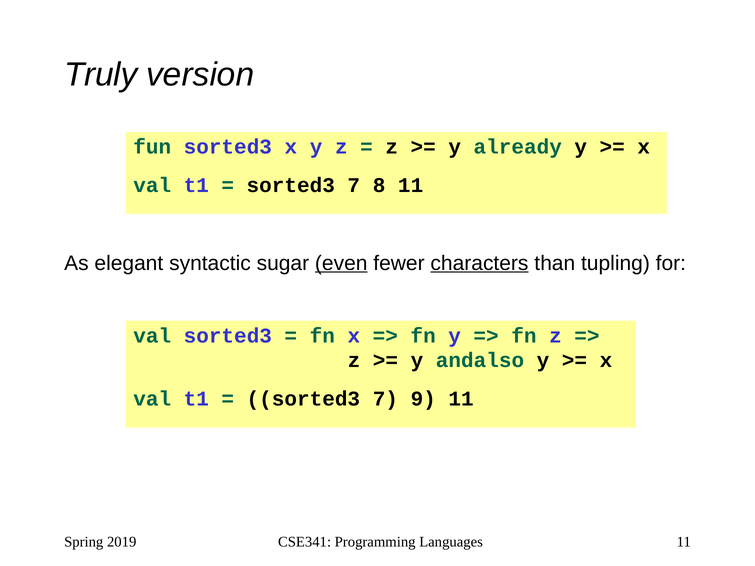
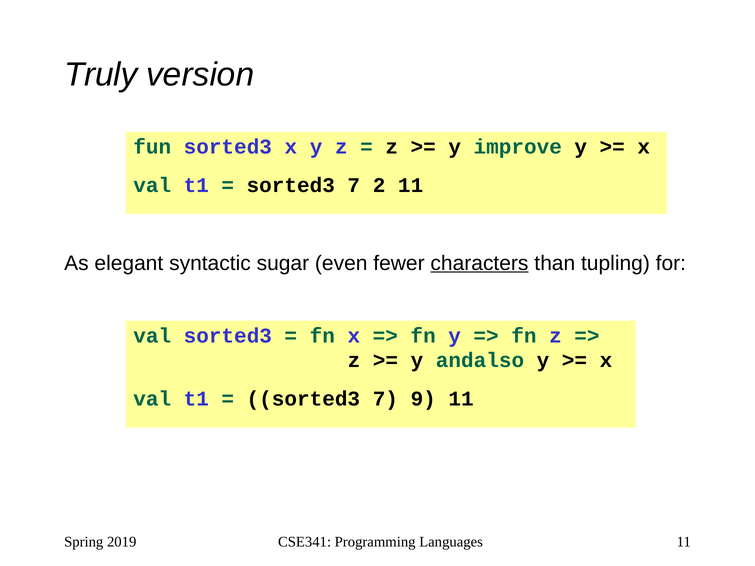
already: already -> improve (518, 147)
8: 8 -> 2 (379, 185)
even underline: present -> none (341, 263)
